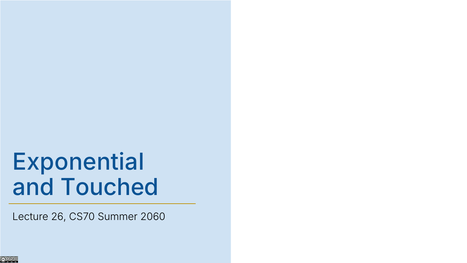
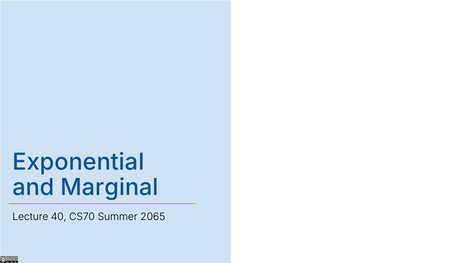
Touched: Touched -> Marginal (109, 187)
26: 26 -> 40 (59, 217)
2060: 2060 -> 2065 (153, 217)
